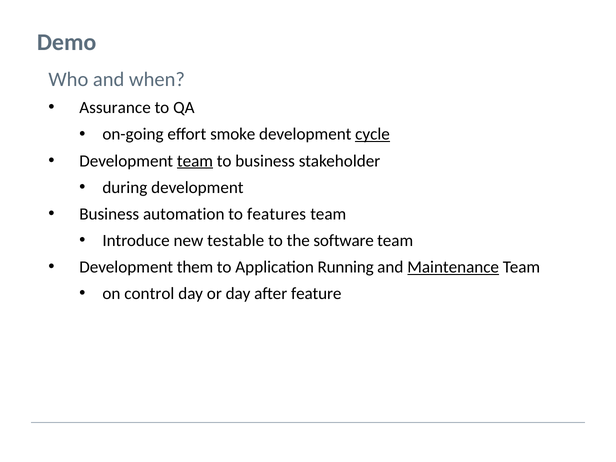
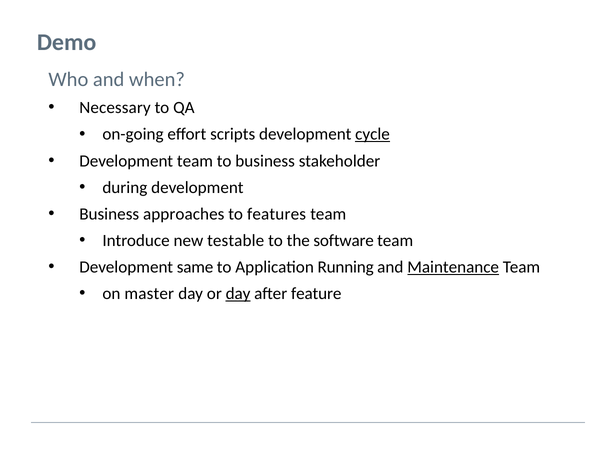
Assurance: Assurance -> Necessary (115, 108)
smoke: smoke -> scripts (233, 134)
team underline: present -> none (195, 161)
automation: automation -> approaches (184, 214)
them: them -> same (195, 267)
control: control -> master (149, 294)
day underline: none -> present (238, 294)
